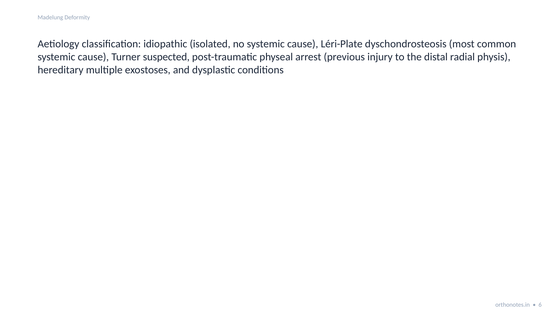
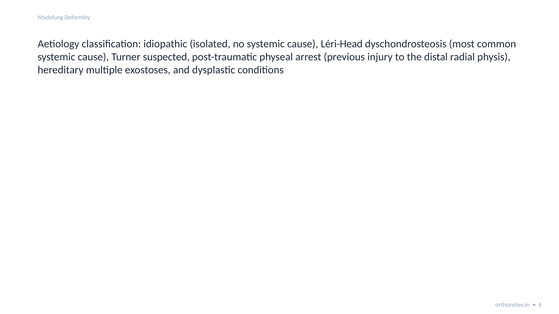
Léri-Plate: Léri-Plate -> Léri-Head (342, 44)
